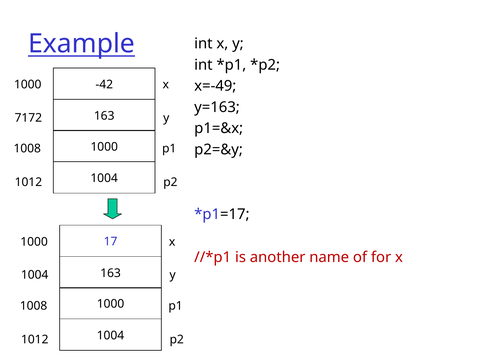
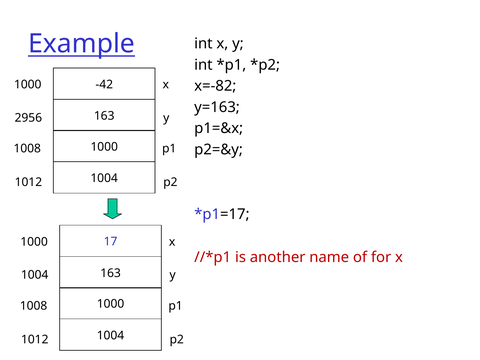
x=-49: x=-49 -> x=-82 (215, 86)
7172: 7172 -> 2956 (28, 118)
